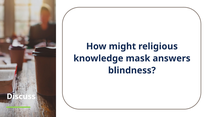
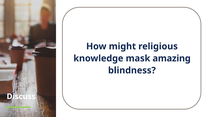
answers: answers -> amazing (172, 58)
